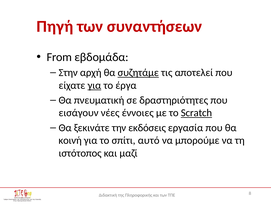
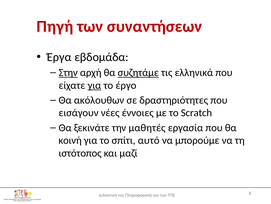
From: From -> Έργα (59, 57)
Στην underline: none -> present (68, 72)
αποτελεί: αποτελεί -> ελληνικά (194, 72)
έργα: έργα -> έργο (126, 85)
πνευματική: πνευματική -> ακόλουθων (99, 100)
Scratch underline: present -> none (196, 112)
εκδόσεις: εκδόσεις -> μαθητές (147, 127)
